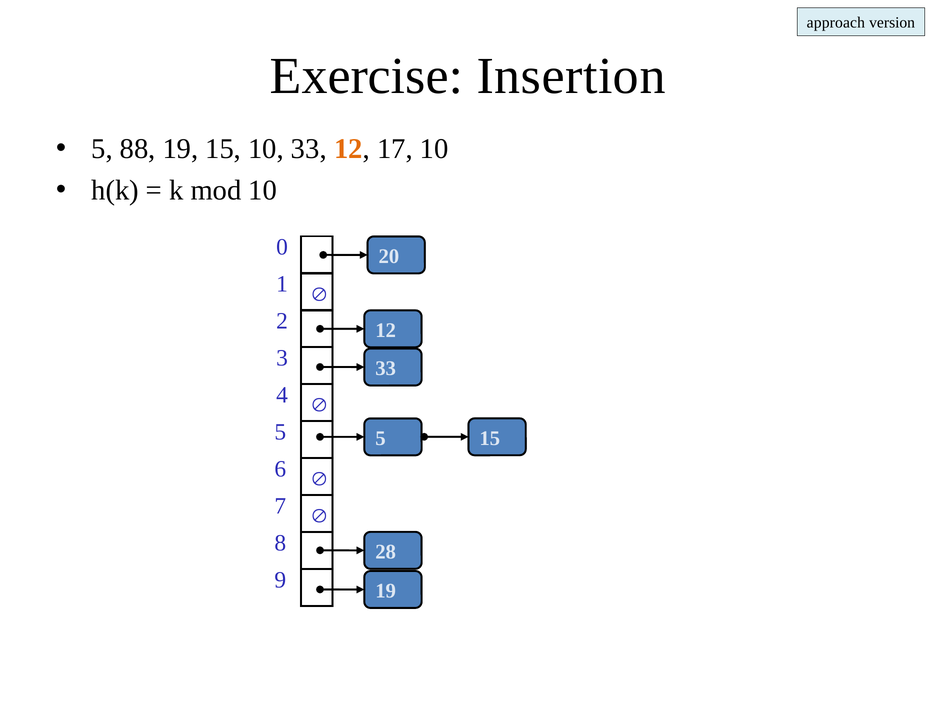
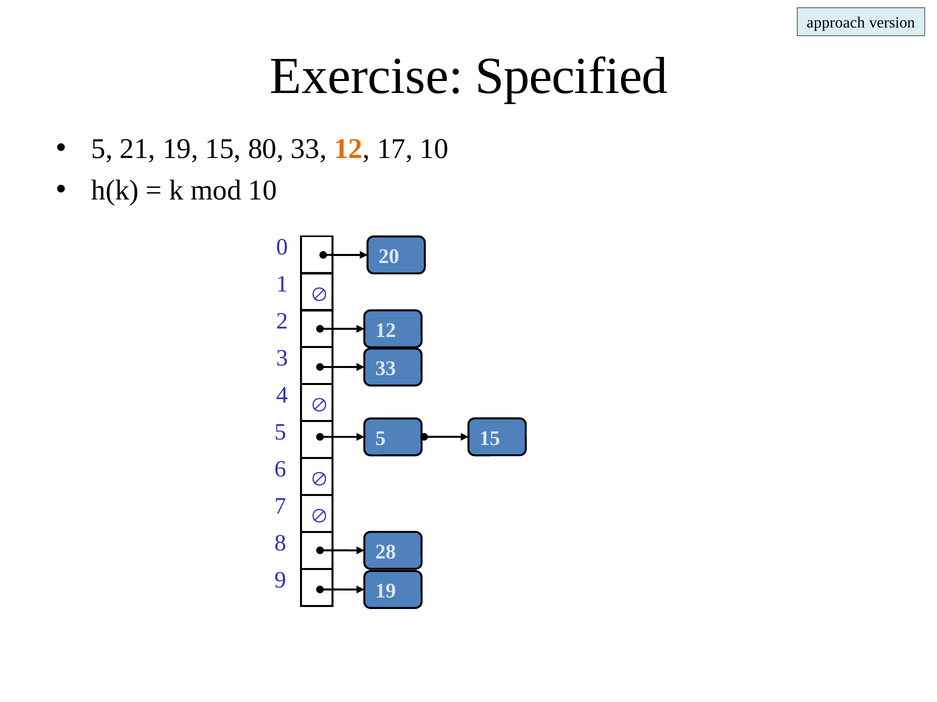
Insertion: Insertion -> Specified (572, 76)
88: 88 -> 21 (138, 149)
15 10: 10 -> 80 (266, 149)
